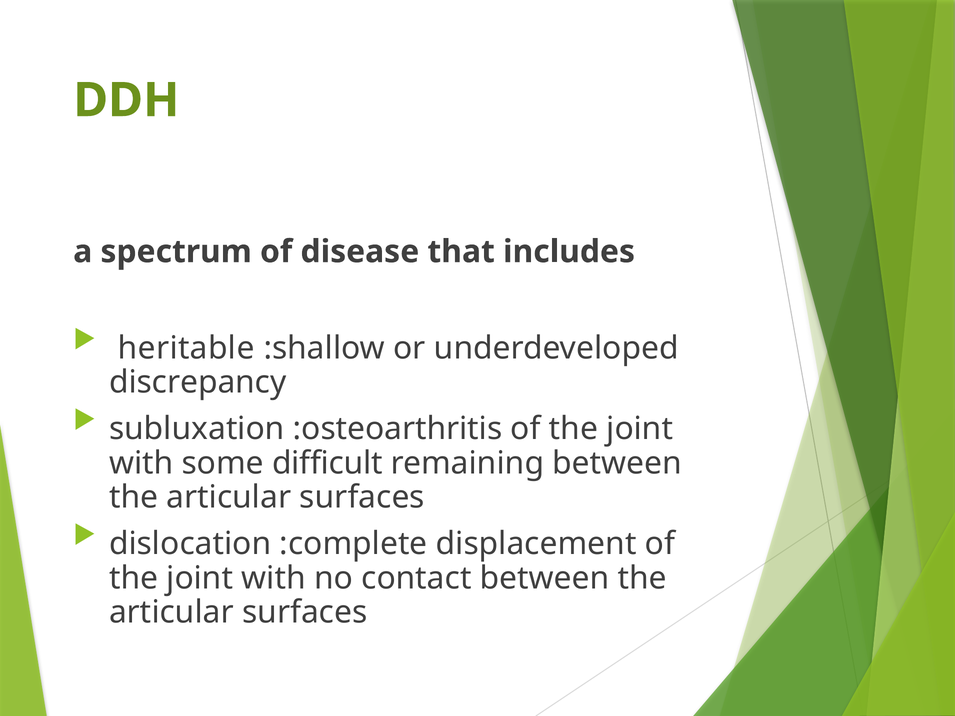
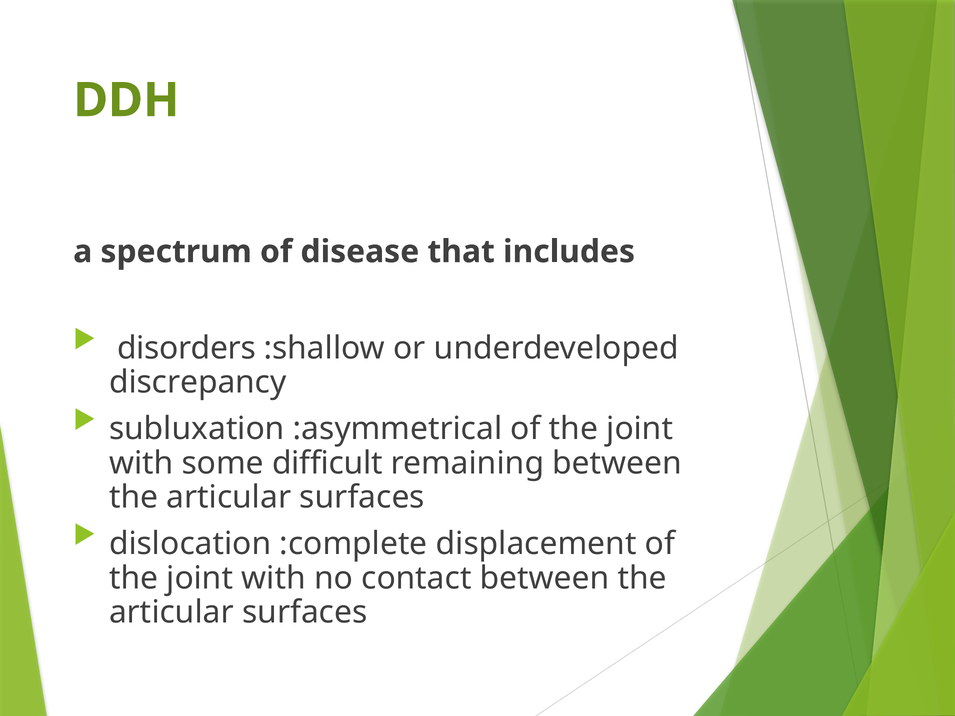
heritable: heritable -> disorders (186, 348)
:osteoarthritis: :osteoarthritis -> :asymmetrical (398, 429)
